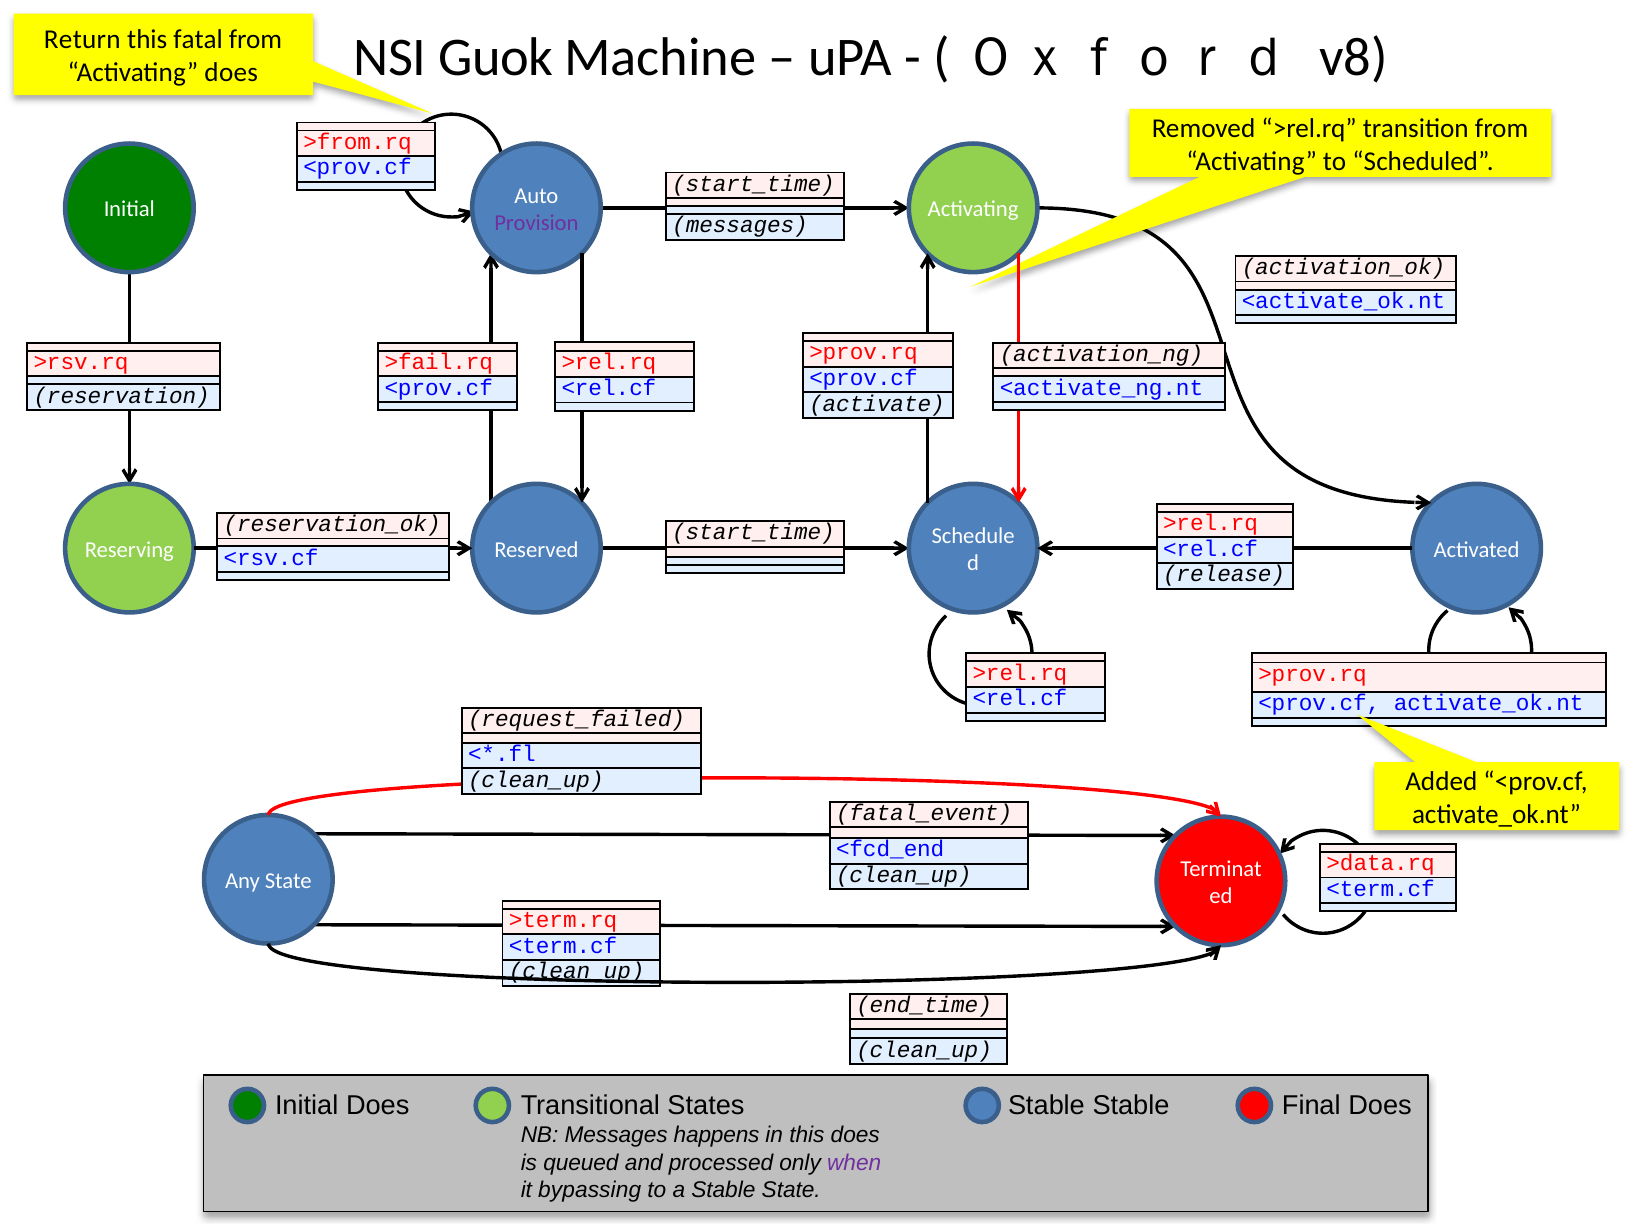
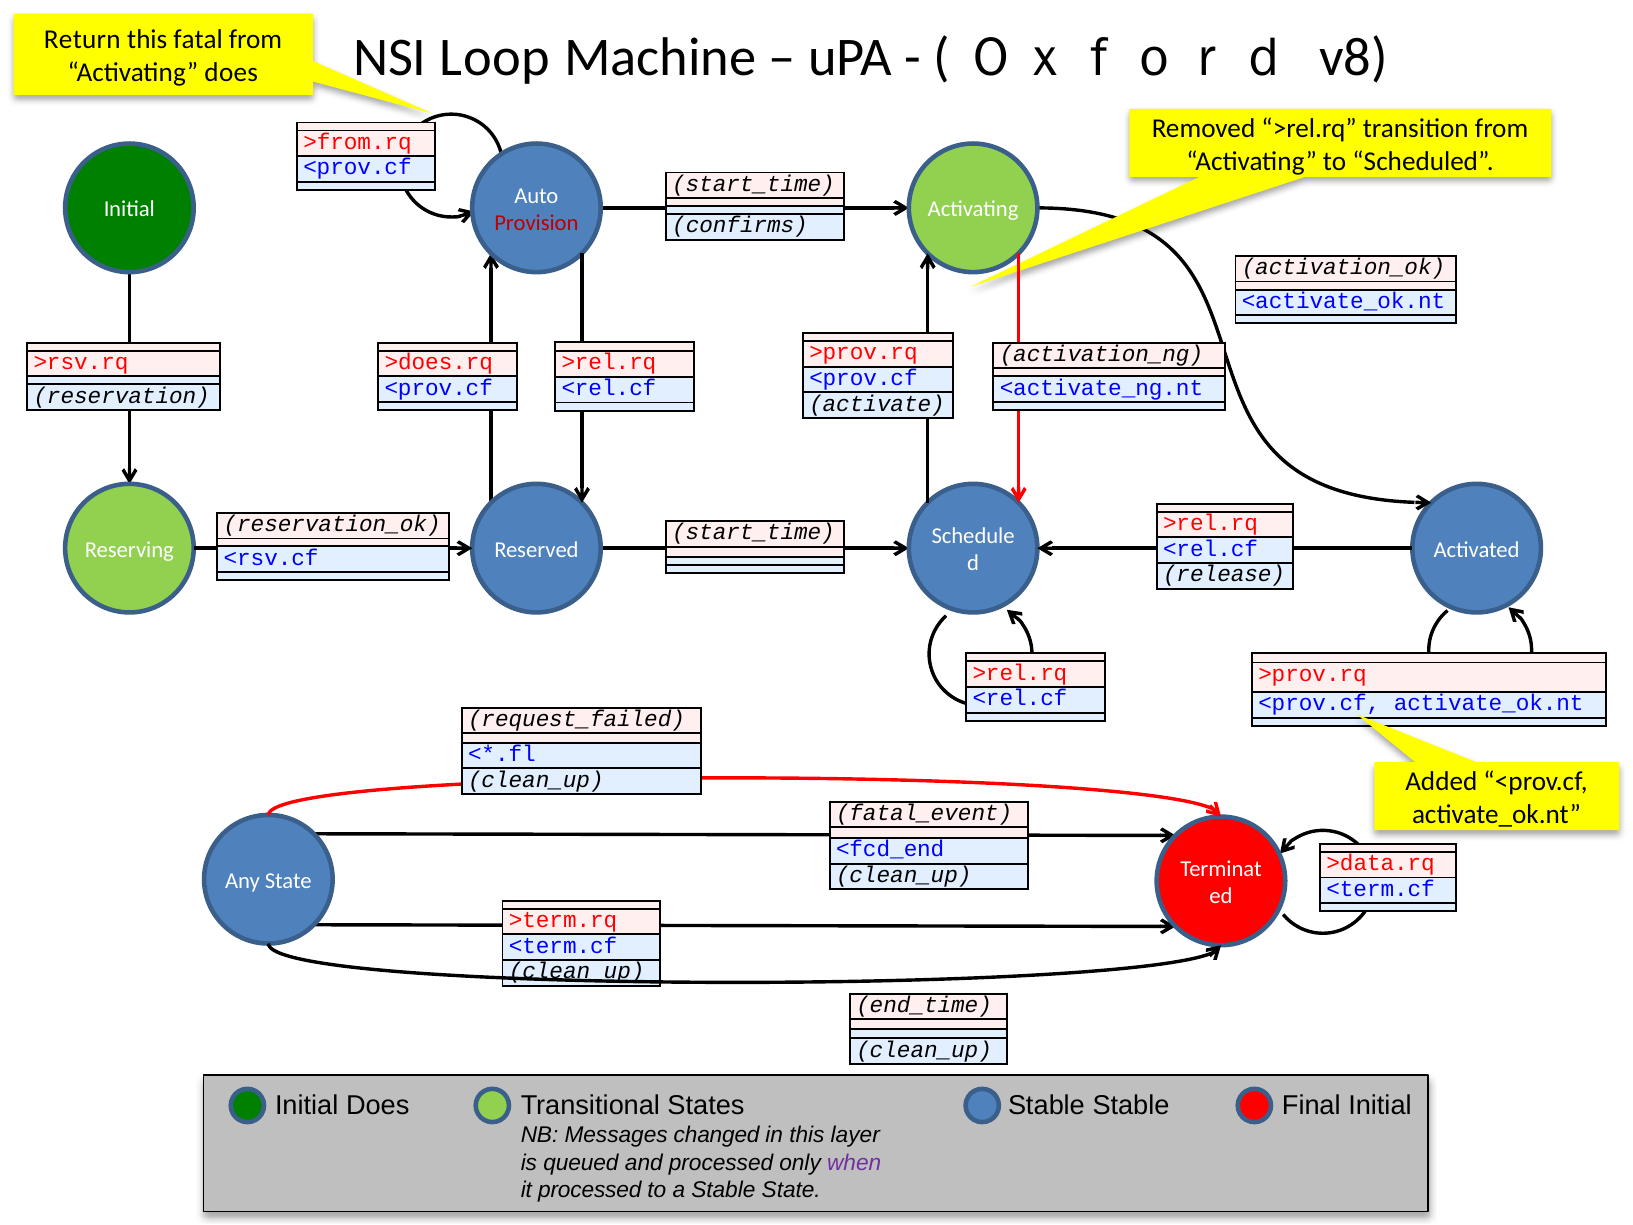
Guok: Guok -> Loop (495, 57)
Provision colour: purple -> red (536, 223)
messages: messages -> confirms (740, 225)
>fail.rq: >fail.rq -> >does.rq (439, 362)
Final Does: Does -> Initial (1380, 1105)
happens: happens -> changed (717, 1135)
this does: does -> layer (855, 1135)
it bypassing: bypassing -> processed (590, 1190)
